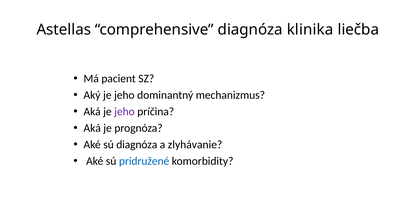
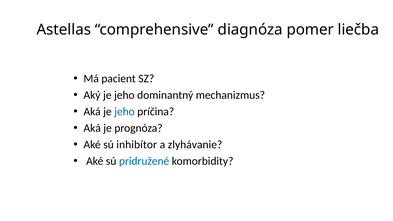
klinika: klinika -> pomer (310, 30)
jeho colour: purple -> blue (124, 112)
sú diagnóza: diagnóza -> inhibítor (137, 145)
